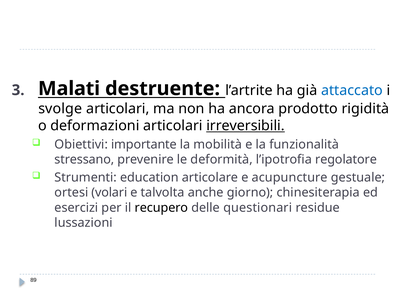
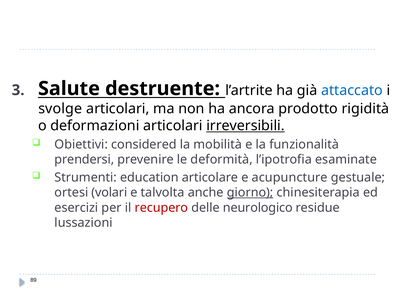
Malati: Malati -> Salute (69, 89)
importante: importante -> considered (144, 145)
stressano: stressano -> prendersi (84, 160)
regolatore: regolatore -> esaminate (346, 160)
giorno underline: none -> present (250, 193)
recupero colour: black -> red (161, 208)
questionari: questionari -> neurologico (258, 208)
